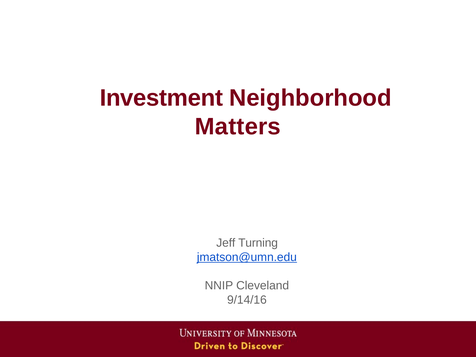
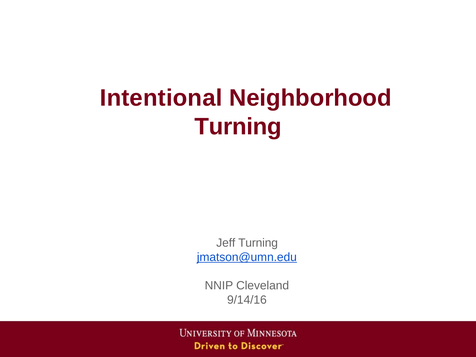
Investment: Investment -> Intentional (161, 98)
Matters: Matters -> Turning (238, 127)
